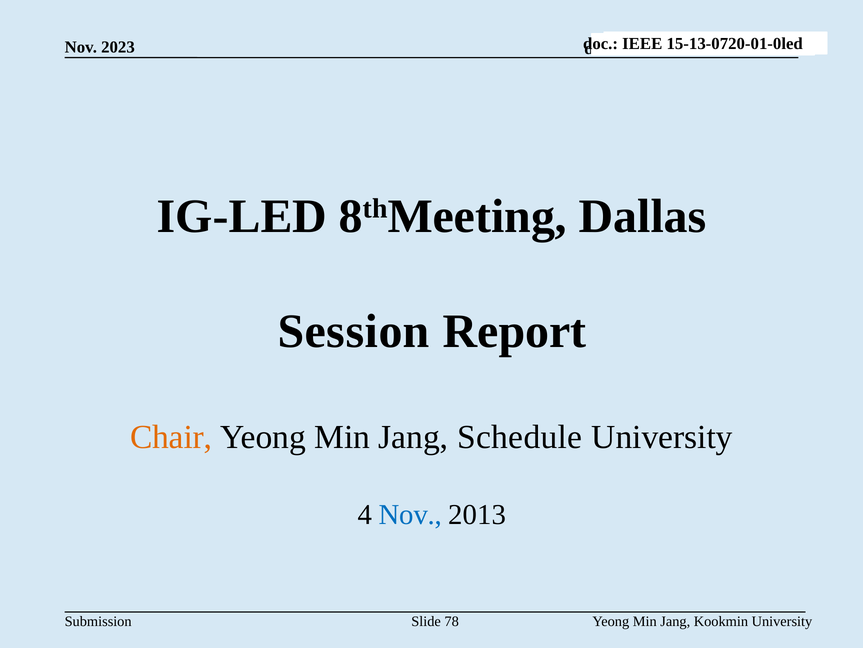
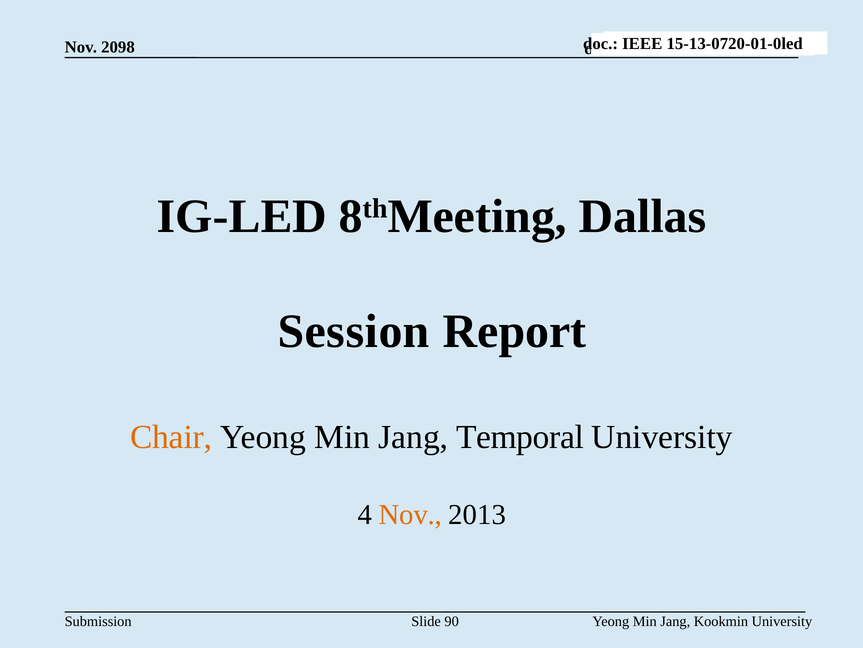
2023: 2023 -> 2098 (118, 47)
Schedule: Schedule -> Temporal (520, 437)
Nov colour: blue -> orange (410, 514)
78: 78 -> 90 (452, 621)
